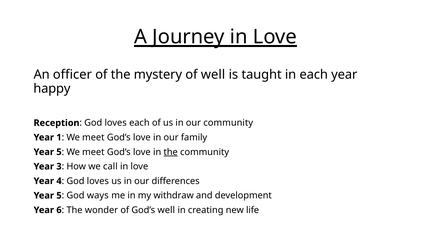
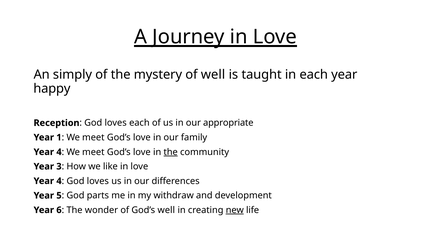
officer: officer -> simply (72, 75)
our community: community -> appropriate (228, 123)
5: 5 -> 4 (59, 152)
call: call -> like (110, 167)
ways: ways -> parts (98, 196)
new underline: none -> present (235, 210)
